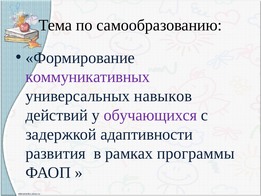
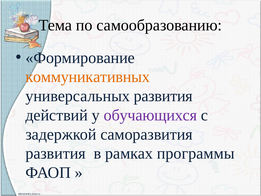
коммуникативных colour: purple -> orange (88, 77)
универсальных навыков: навыков -> развития (163, 96)
адаптивности: адаптивности -> саморазвития (147, 134)
